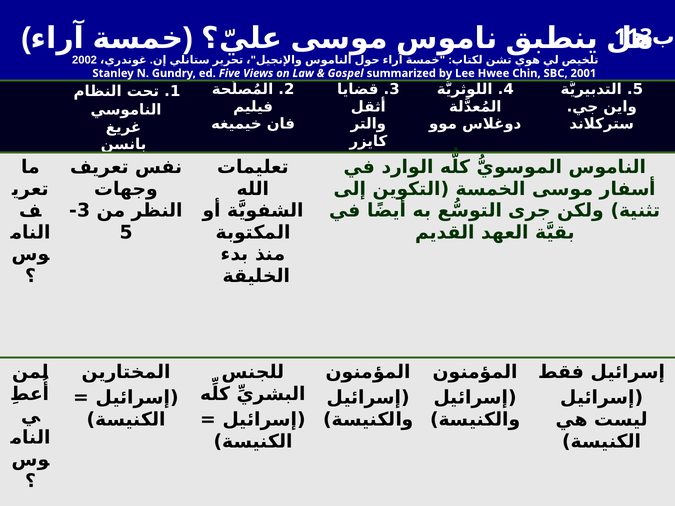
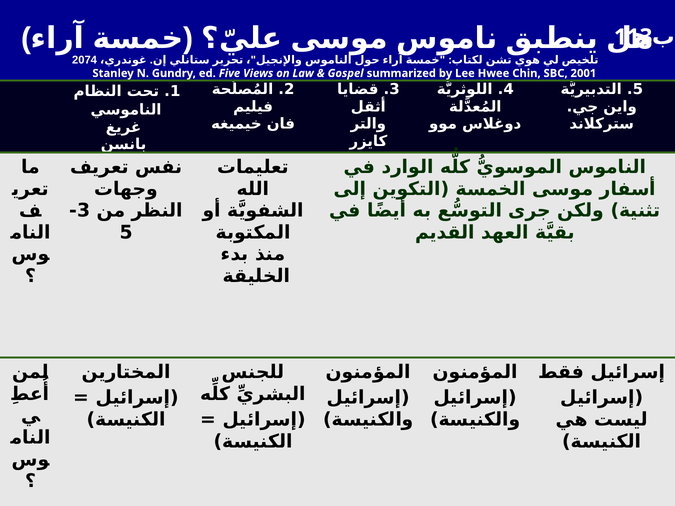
2002: 2002 -> 2074 (85, 60)
